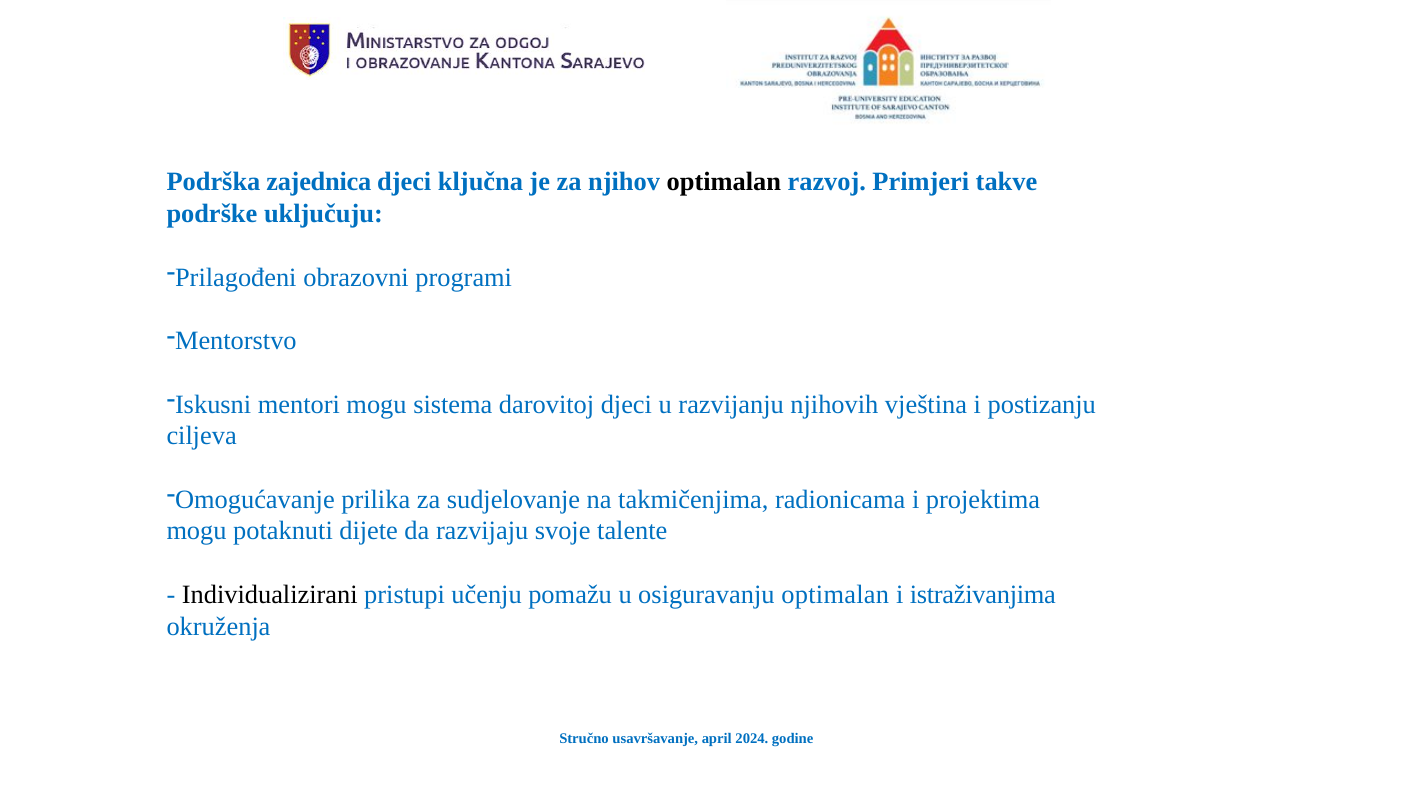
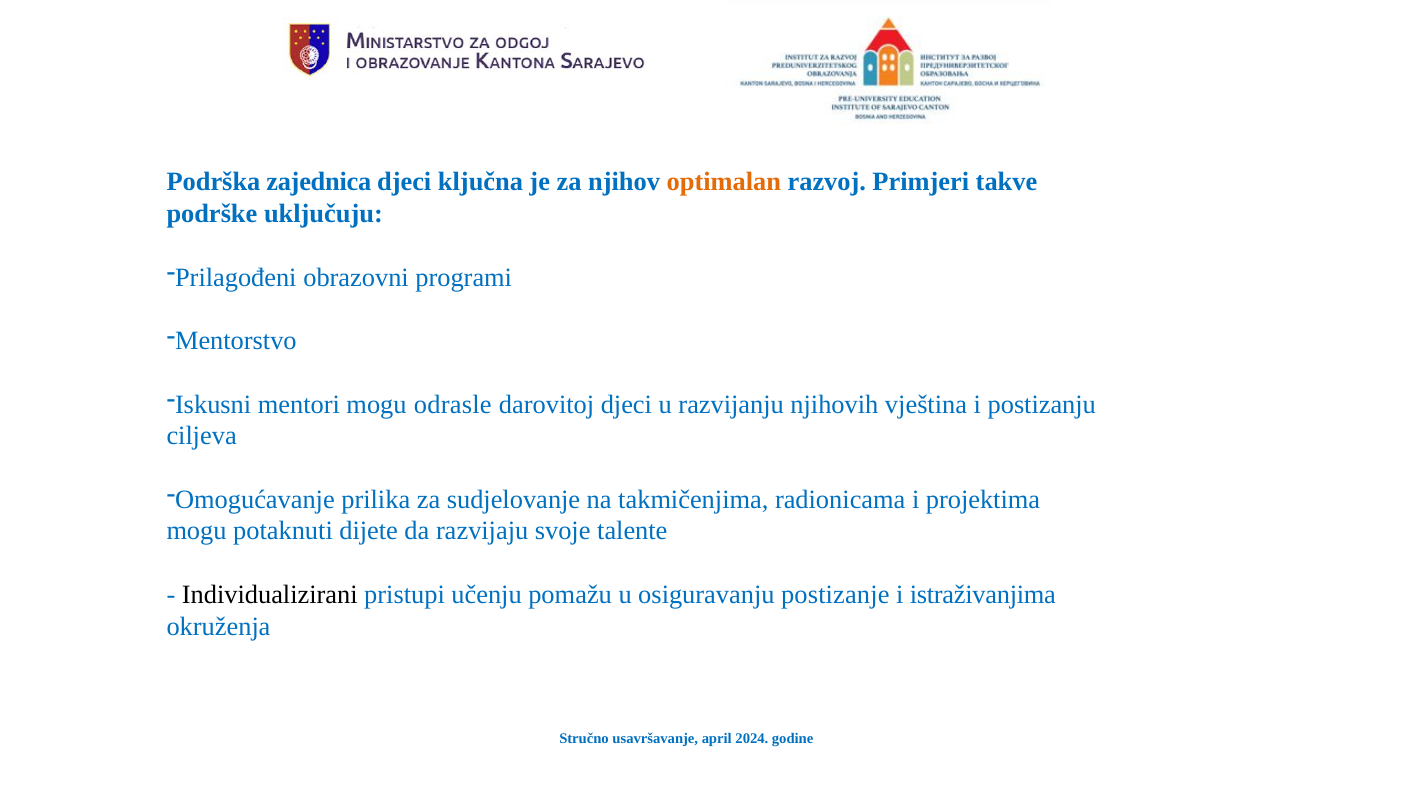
optimalan colour: black -> orange (724, 182)
sistema: sistema -> odrasle (453, 404)
osiguravanju optimalan: optimalan -> postizanje (835, 594)
